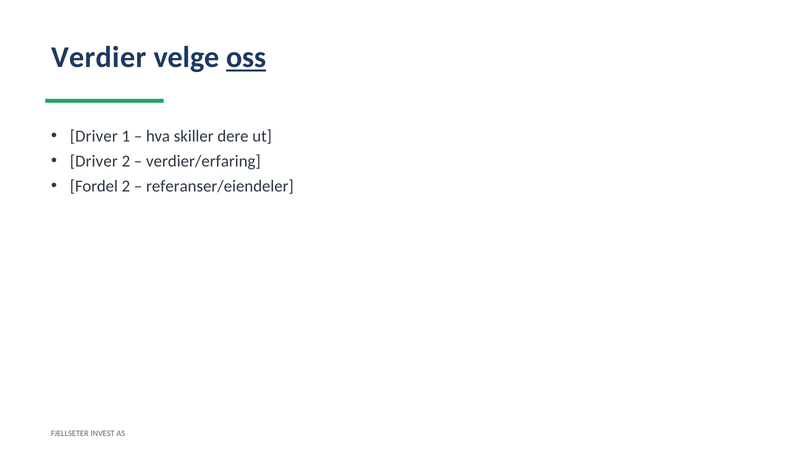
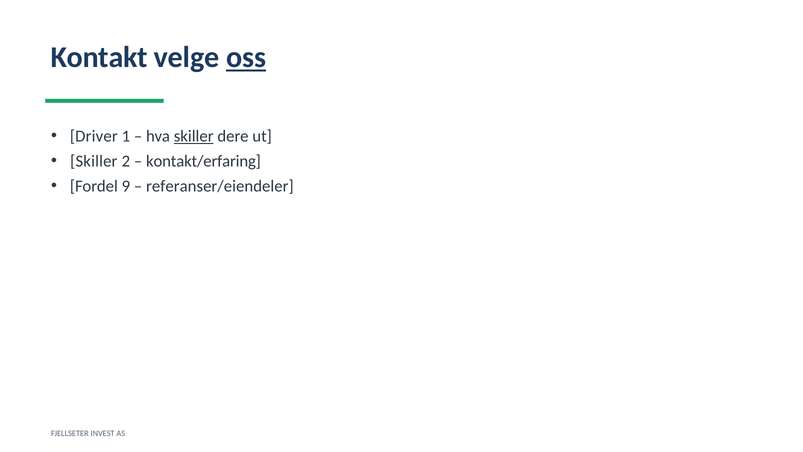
Verdier: Verdier -> Kontakt (99, 57)
skiller underline: none -> present (194, 136)
Driver: Driver -> Skiller (94, 161)
verdier/erfaring: verdier/erfaring -> kontakt/erfaring (203, 161)
Fordel 2: 2 -> 9 (126, 186)
